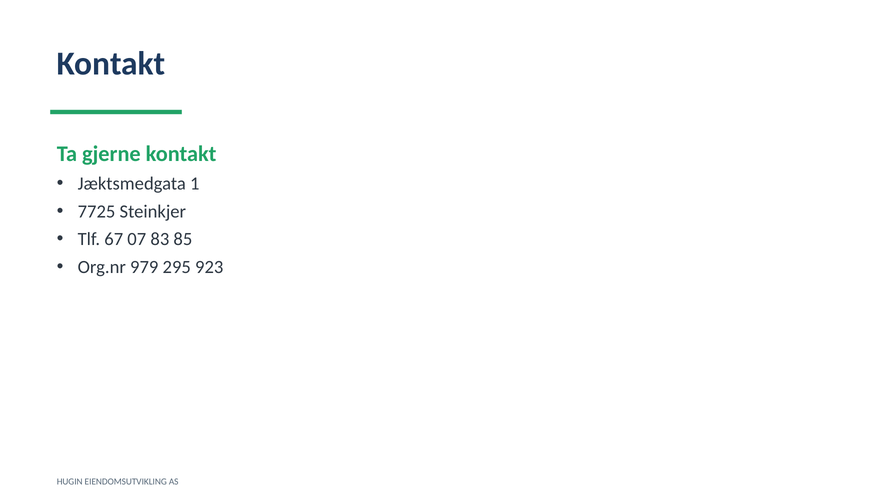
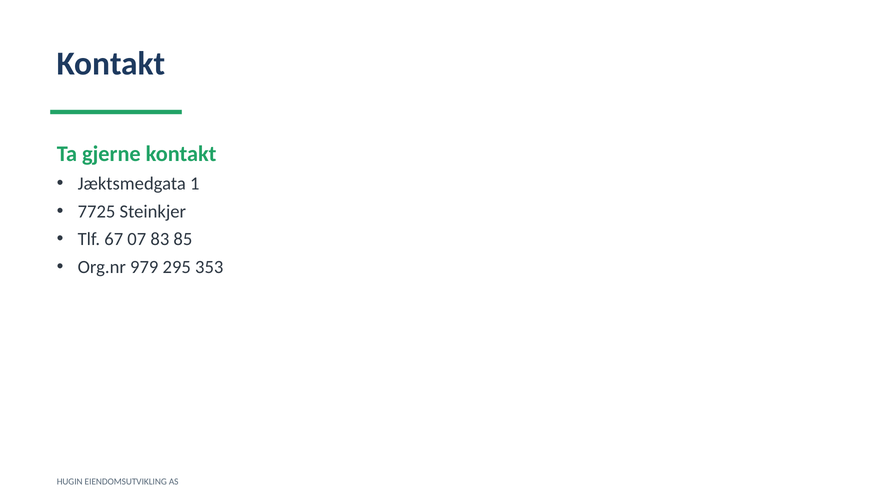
923: 923 -> 353 (209, 267)
